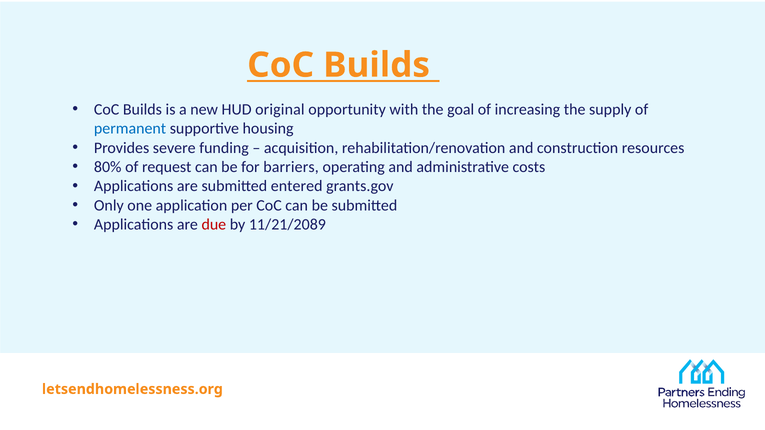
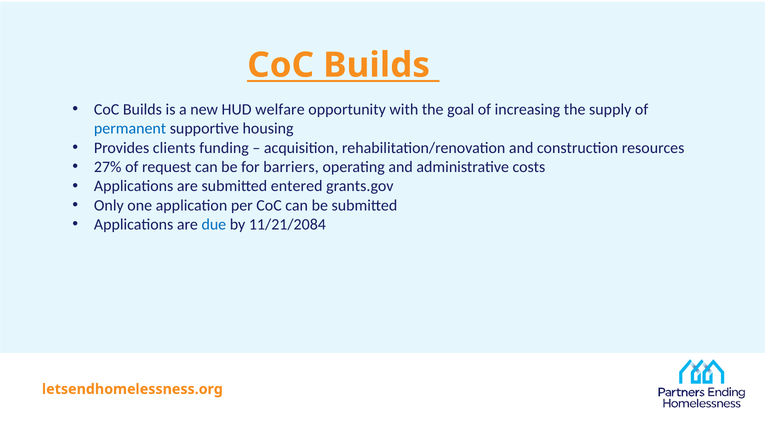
original: original -> welfare (280, 110)
severe: severe -> clients (174, 148)
80%: 80% -> 27% (108, 167)
due colour: red -> blue (214, 225)
11/21/2089: 11/21/2089 -> 11/21/2084 (287, 225)
